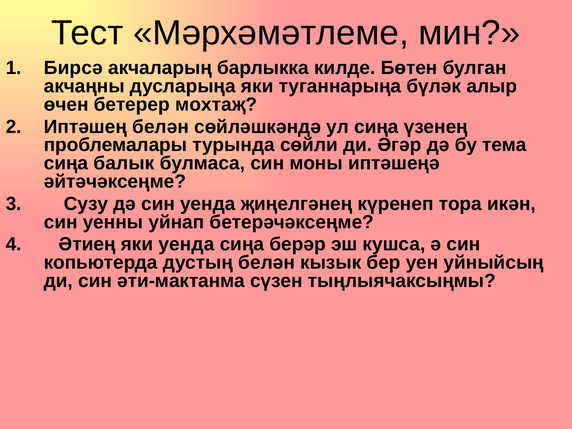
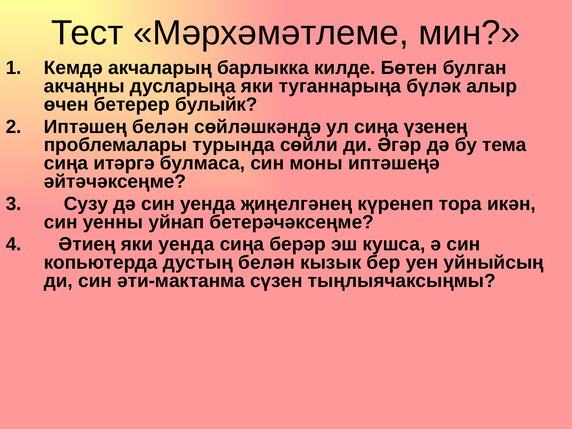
Бирсә: Бирсә -> Кемдә (73, 68)
мохтаҗ: мохтаҗ -> булыйк (216, 105)
балык: балык -> итәргә (124, 163)
